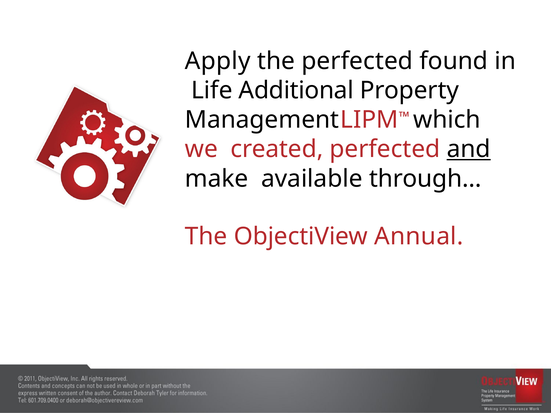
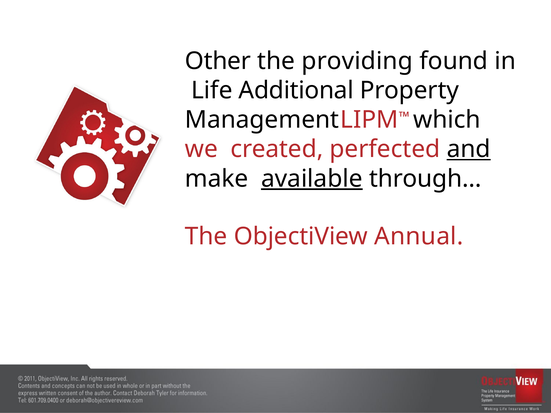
Apply: Apply -> Other (218, 61)
the perfected: perfected -> providing (357, 61)
available underline: none -> present (312, 179)
